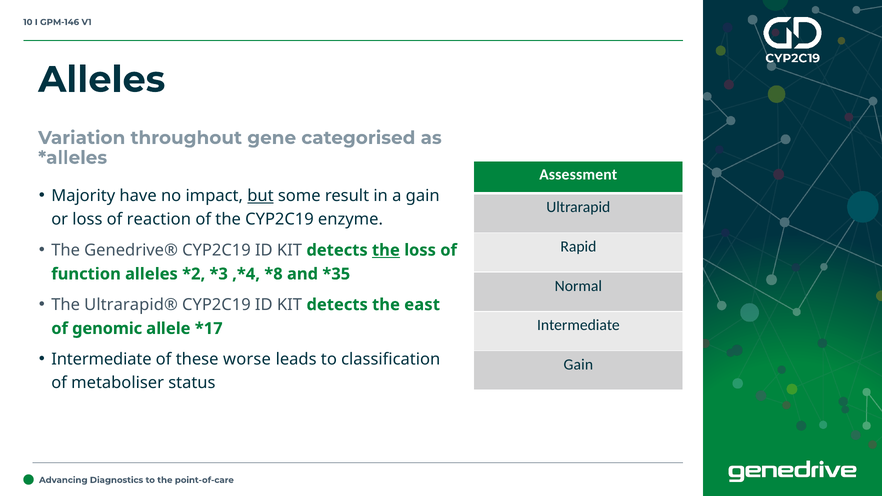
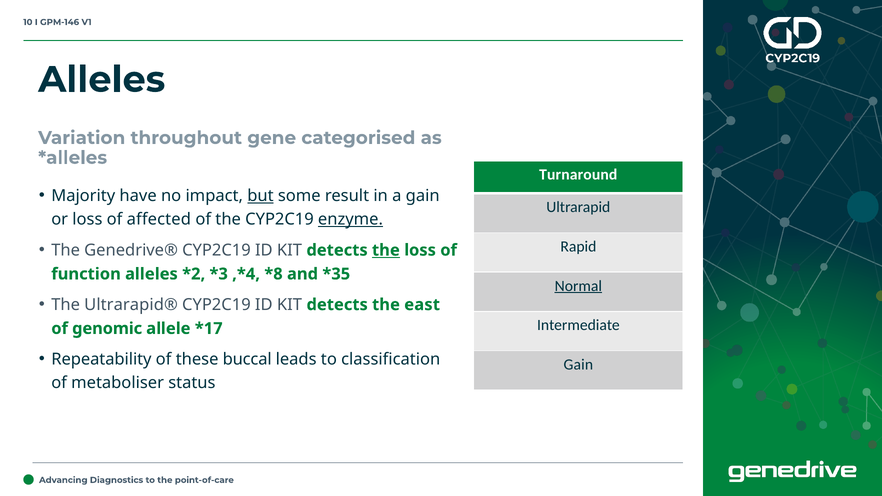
Assessment: Assessment -> Turnaround (578, 175)
reaction: reaction -> affected (159, 220)
enzyme underline: none -> present (350, 220)
Normal underline: none -> present (578, 286)
Intermediate: Intermediate -> Repeatability (101, 359)
worse: worse -> buccal (247, 359)
